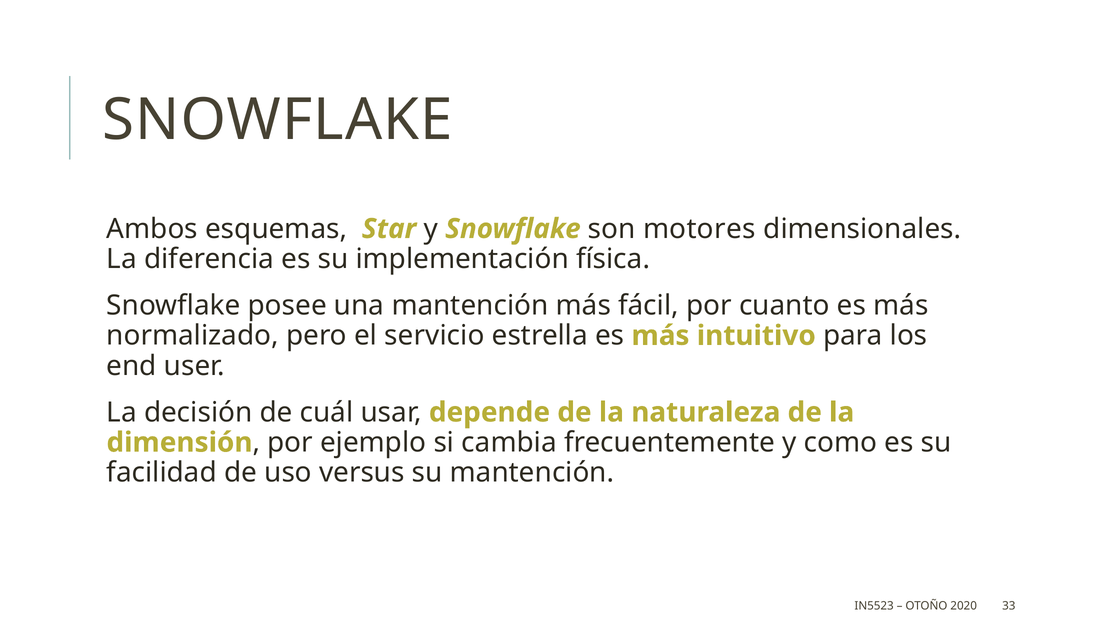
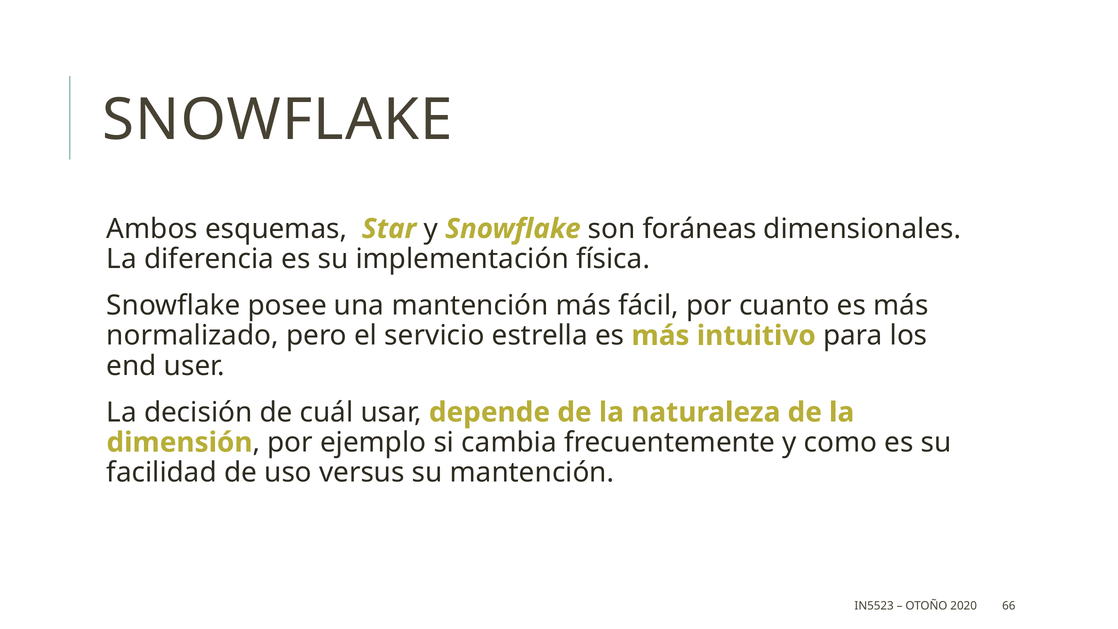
motores: motores -> foráneas (700, 229)
33: 33 -> 66 (1009, 606)
